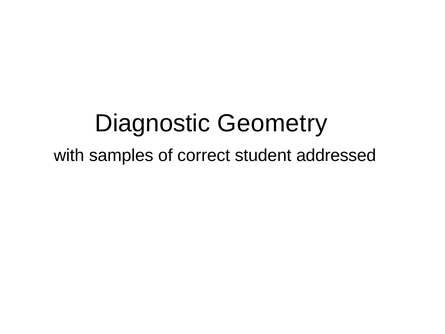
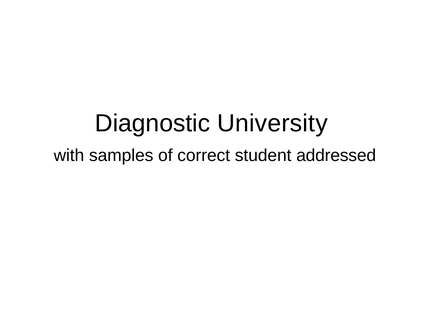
Geometry: Geometry -> University (272, 123)
